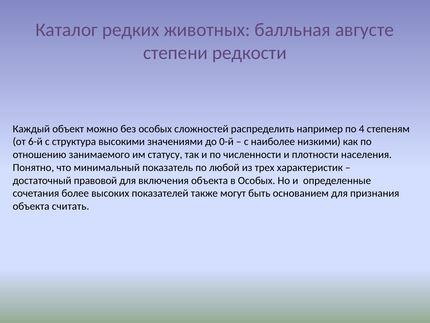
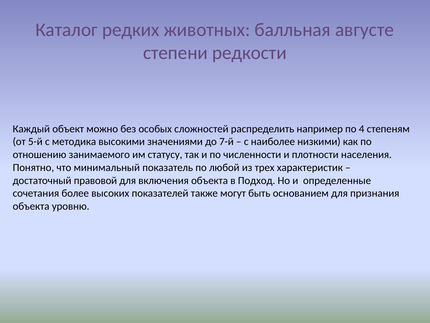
6-й: 6-й -> 5-й (35, 142)
структура: структура -> методика (74, 142)
0-й: 0-й -> 7-й (226, 142)
в Особых: Особых -> Подход (257, 180)
считать: считать -> уровню (71, 206)
